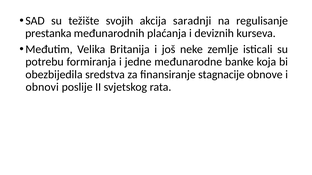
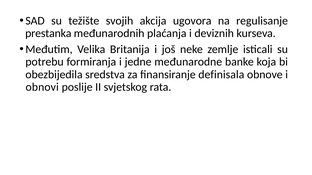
saradnji: saradnji -> ugovora (192, 21)
stagnacije: stagnacije -> definisala (221, 75)
